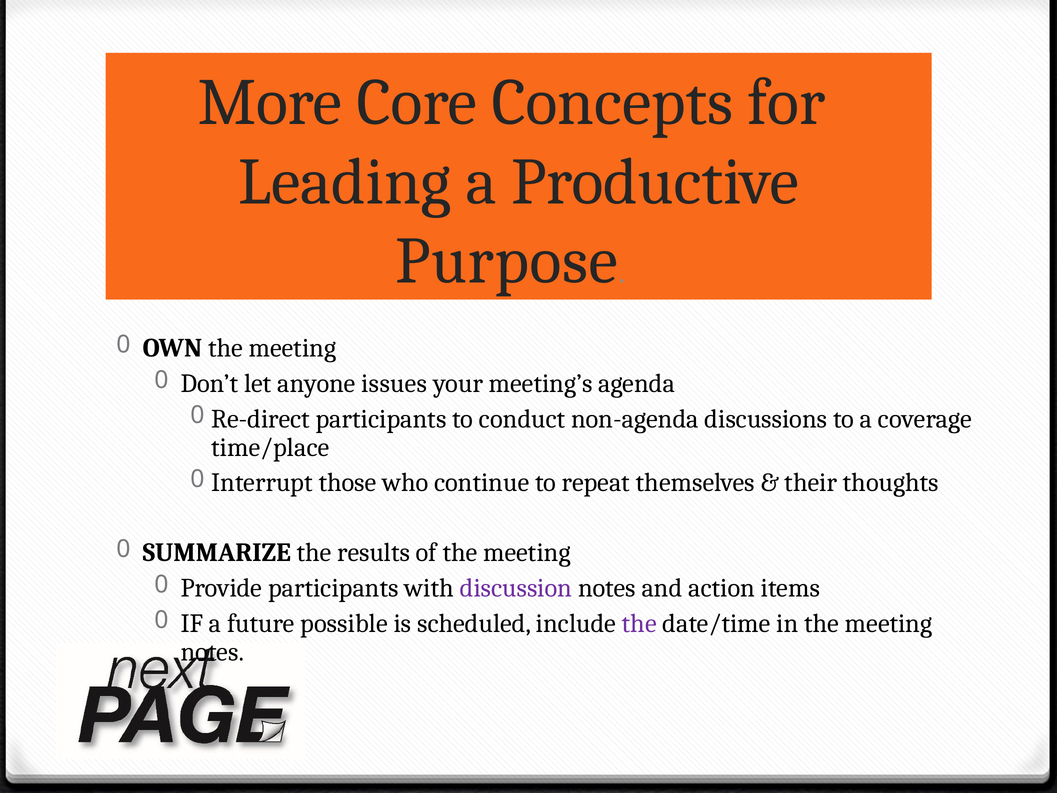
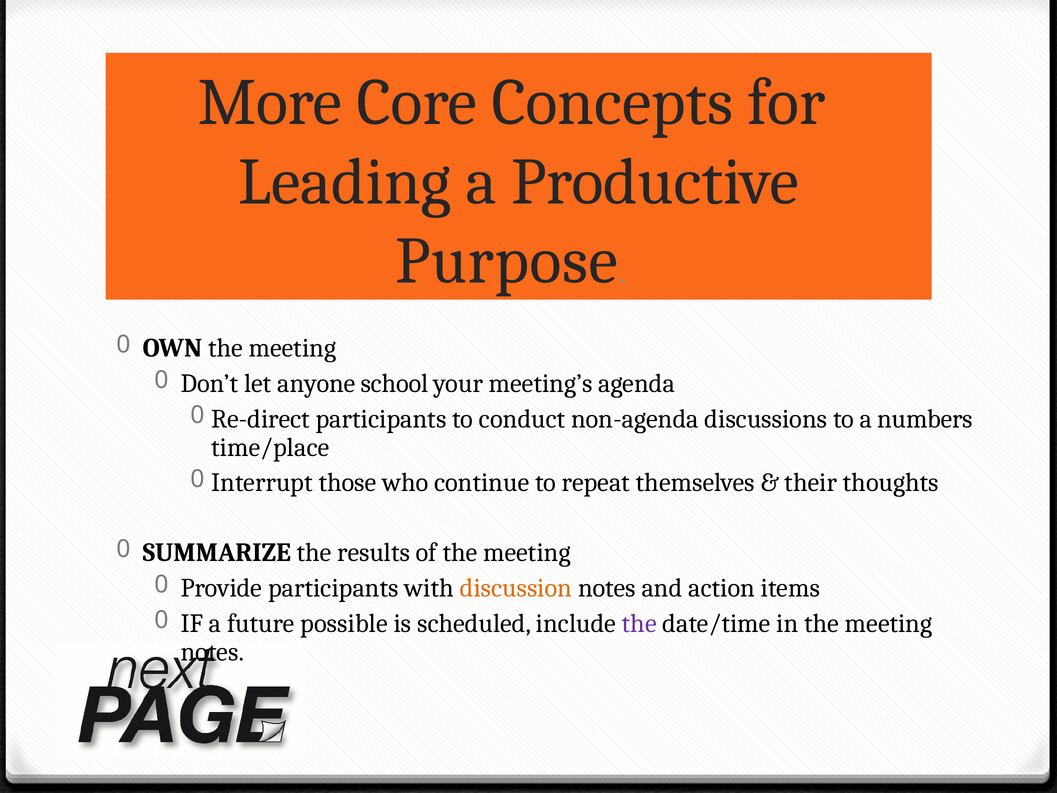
issues: issues -> school (395, 383)
coverage: coverage -> numbers (925, 419)
discussion colour: purple -> orange (516, 588)
